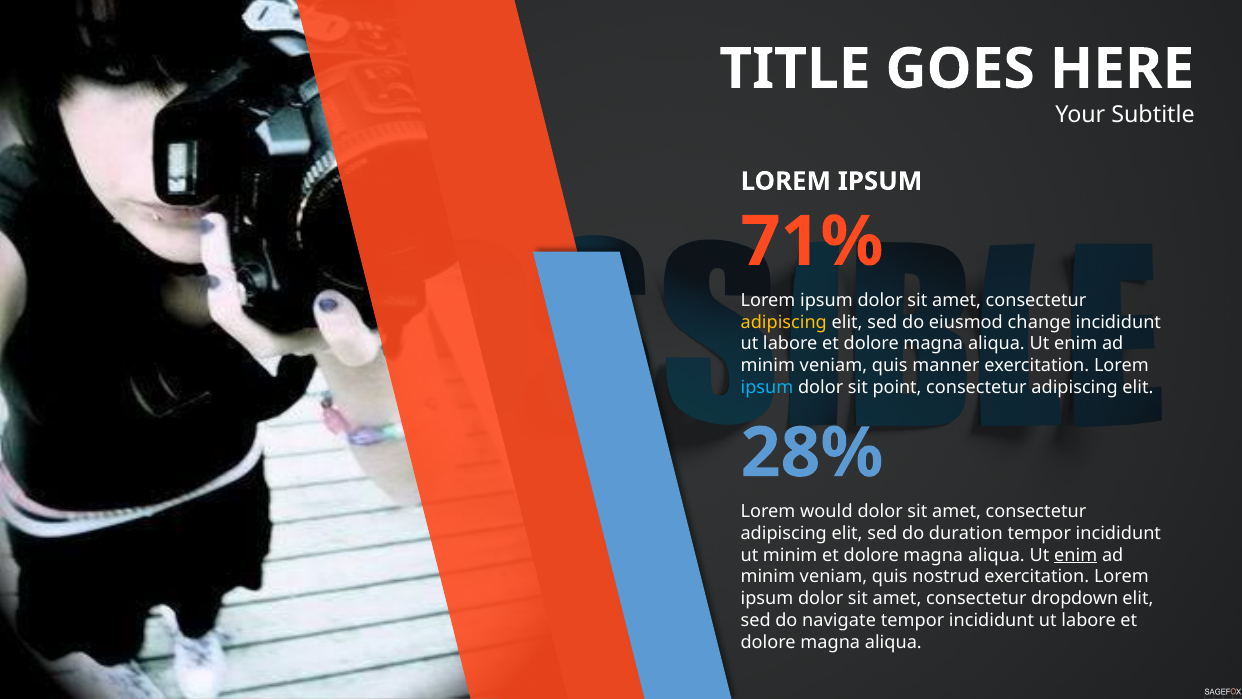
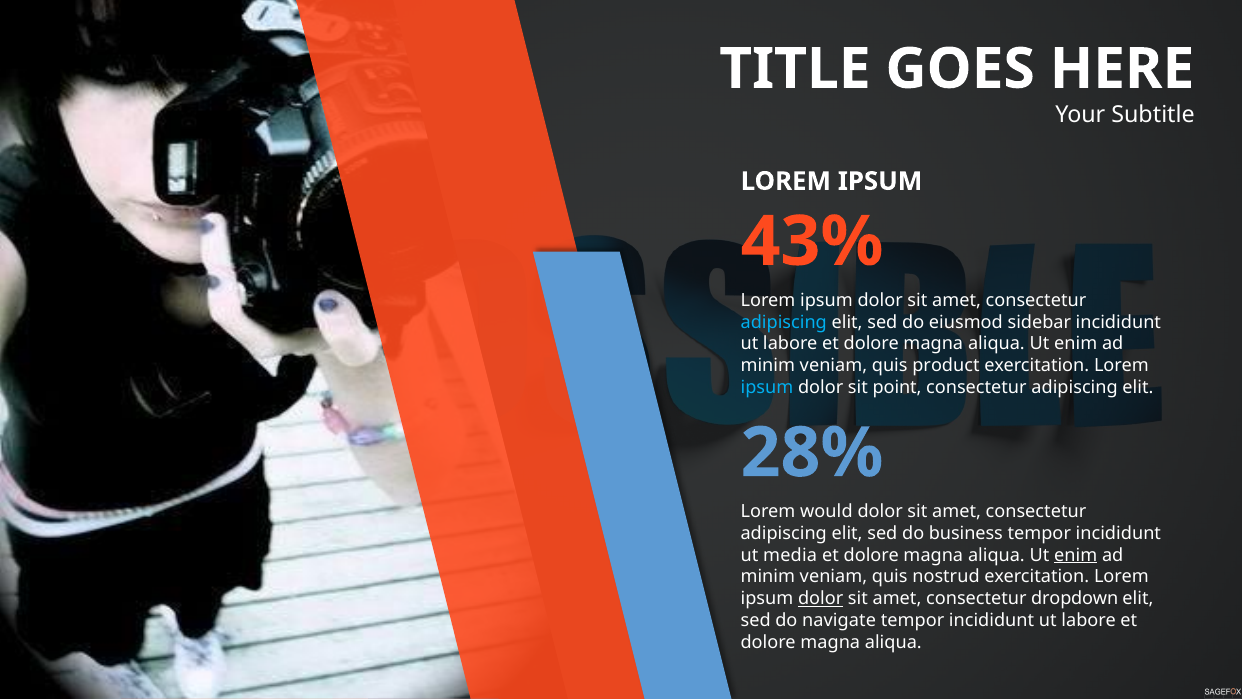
71%: 71% -> 43% (812, 242)
adipiscing colour: yellow -> light blue (784, 322)
change: change -> sidebar (1039, 322)
manner: manner -> product (946, 365)
duration: duration -> business (966, 533)
ut minim: minim -> media (790, 555)
dolor underline: none -> present (821, 598)
